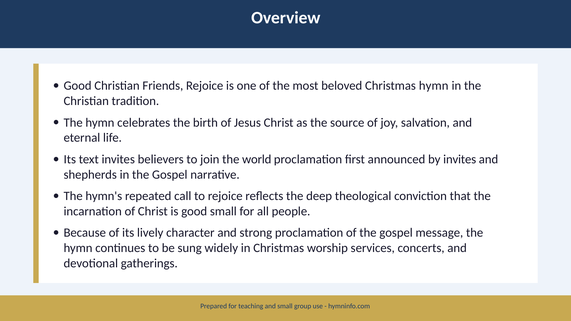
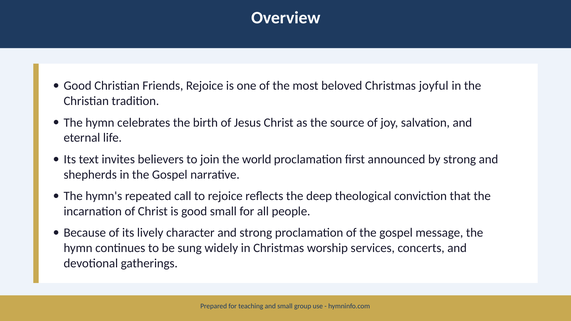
Christmas hymn: hymn -> joyful (434, 86)
by invites: invites -> strong (460, 159)
